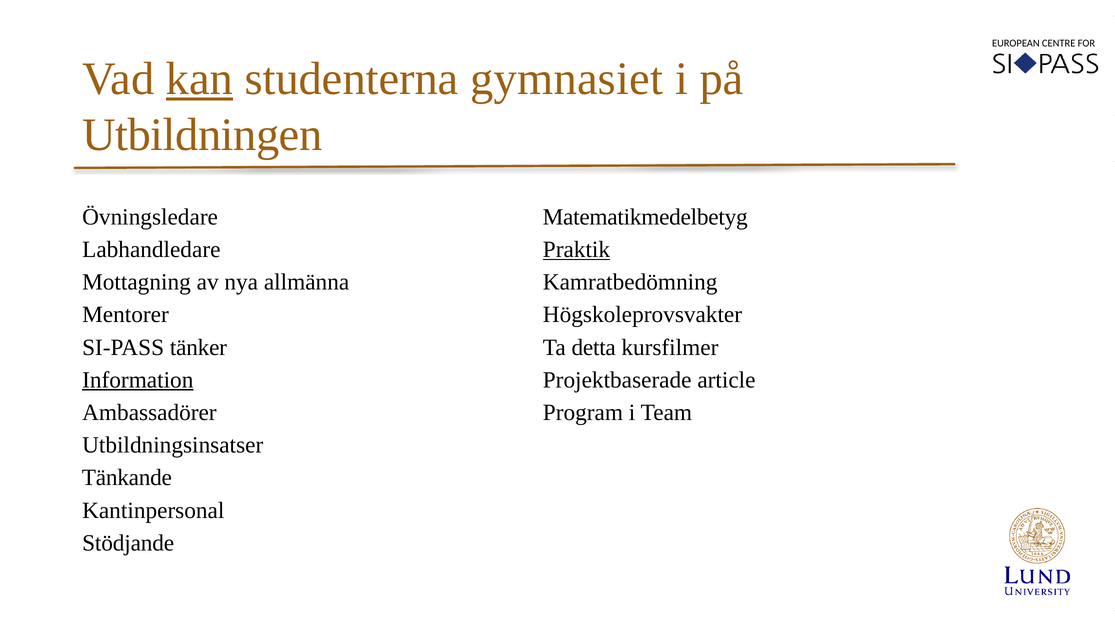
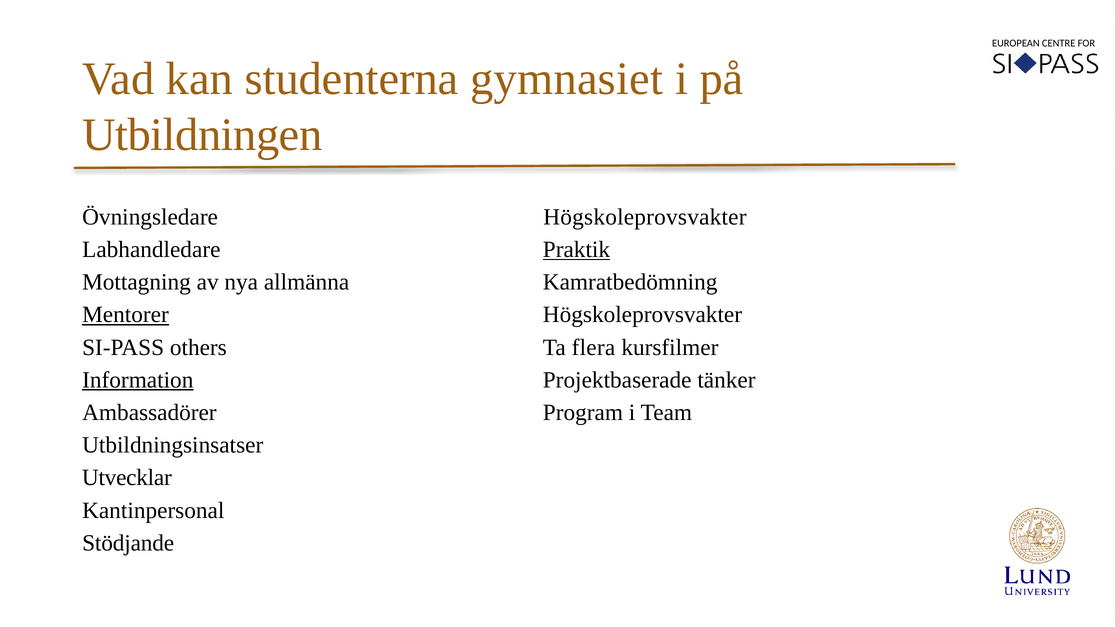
kan underline: present -> none (200, 79)
Övningsledare Matematikmedelbetyg: Matematikmedelbetyg -> Högskoleprovsvakter (645, 217)
Mentorer underline: none -> present (125, 314)
tänker: tänker -> others (198, 347)
detta: detta -> flera (593, 347)
article: article -> tänker (726, 380)
Tänkande: Tänkande -> Utvecklar (127, 477)
